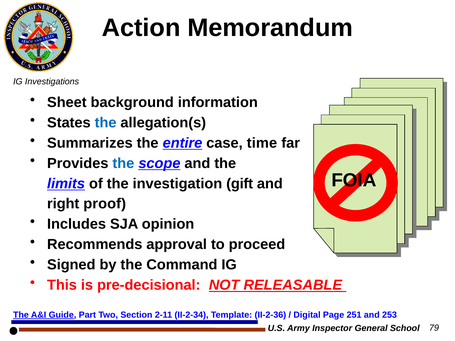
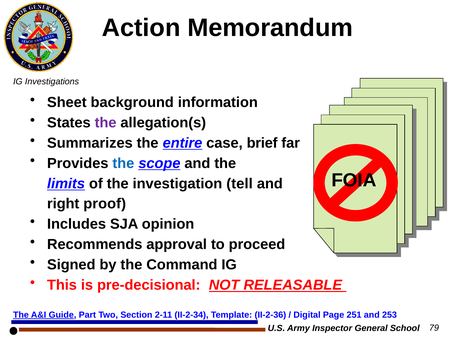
the colour: blue -> purple (106, 123)
time: time -> brief (262, 143)
gift: gift -> tell (240, 184)
